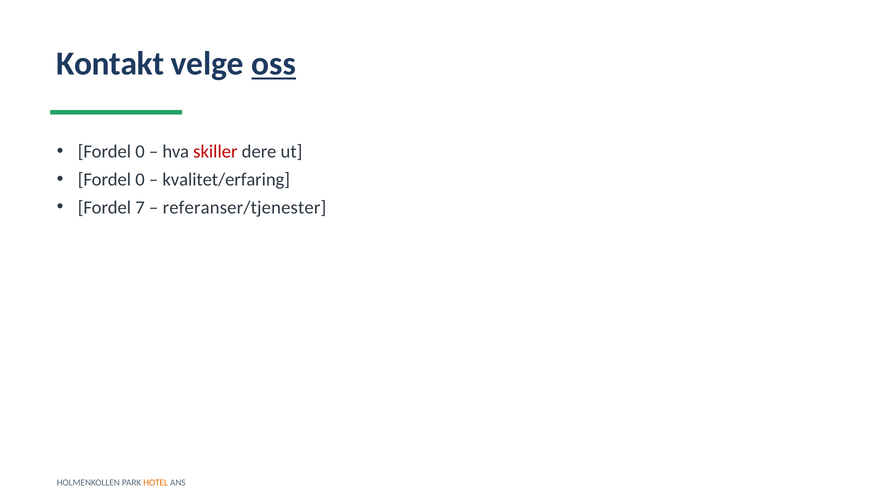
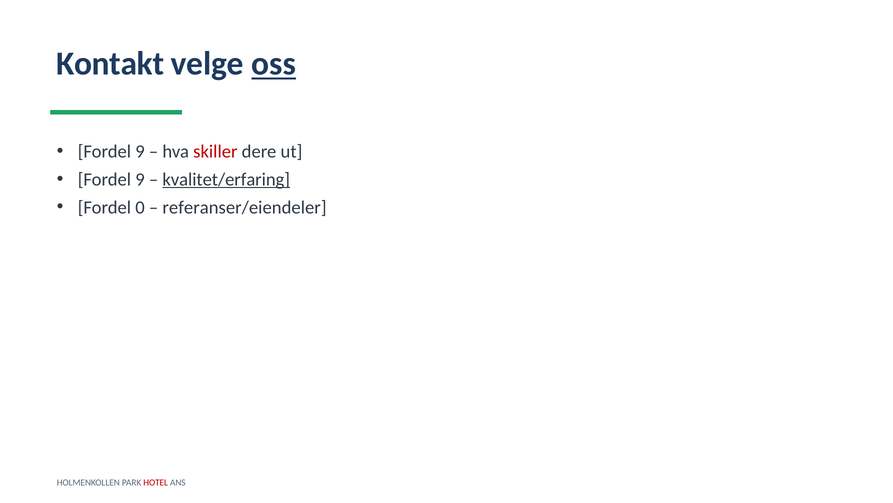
0: 0 -> 9 (140, 151)
0: 0 -> 9 (140, 179)
kvalitet/erfaring underline: none -> present (226, 179)
7: 7 -> 0 (140, 207)
referanser/tjenester: referanser/tjenester -> referanser/eiendeler (245, 207)
HOTEL colour: orange -> red (156, 482)
